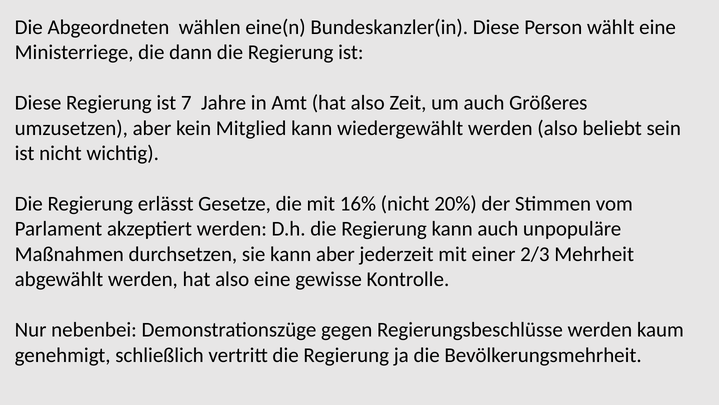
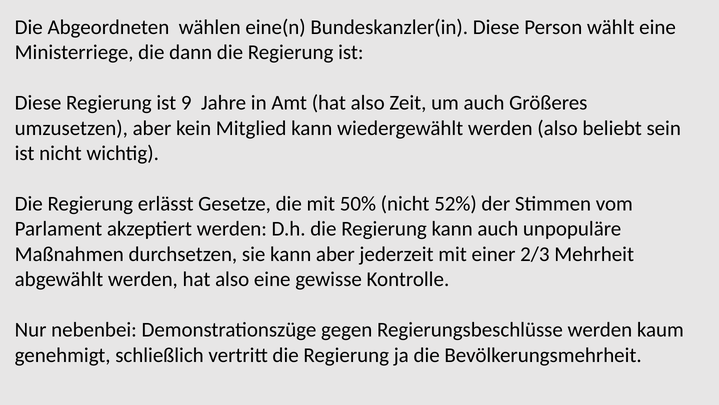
7: 7 -> 9 (186, 103)
16%: 16% -> 50% (358, 204)
20%: 20% -> 52% (456, 204)
